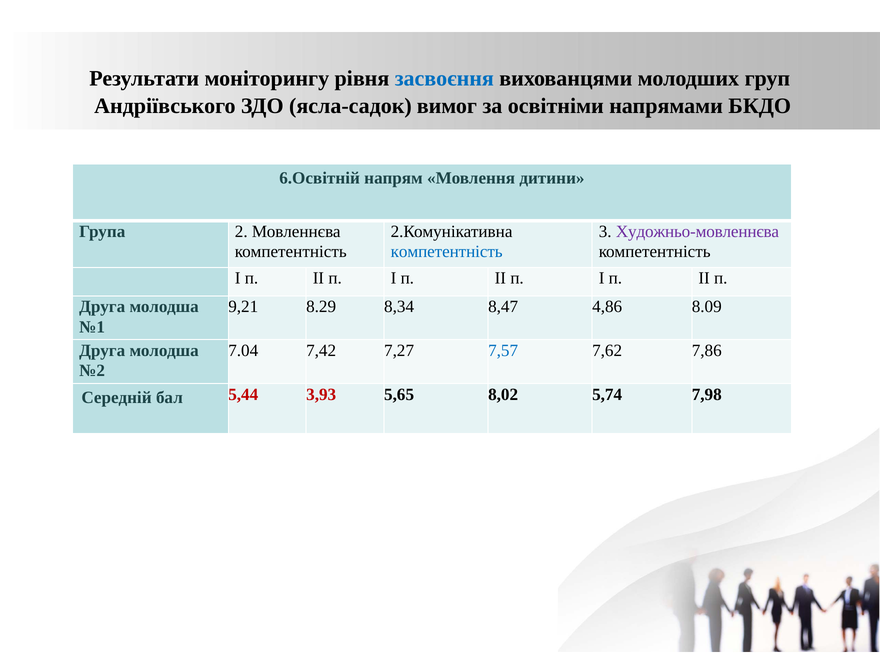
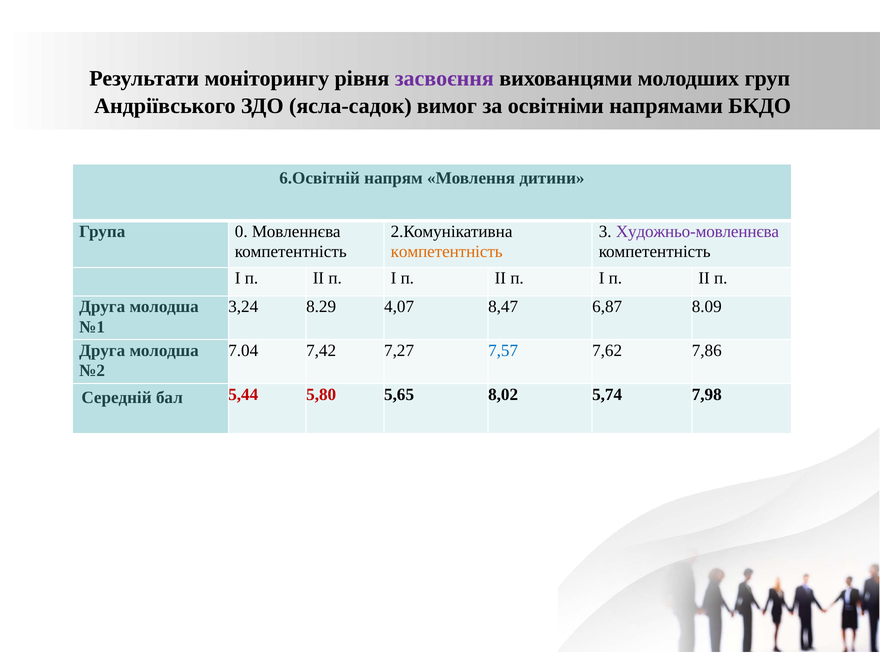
засвоєння colour: blue -> purple (444, 78)
2: 2 -> 0 (241, 232)
компетентність colour: blue -> orange (447, 252)
9,21: 9,21 -> 3,24 (243, 307)
8,34: 8,34 -> 4,07 (399, 307)
4,86: 4,86 -> 6,87 (607, 307)
3,93: 3,93 -> 5,80 (321, 394)
